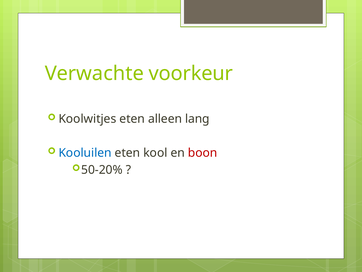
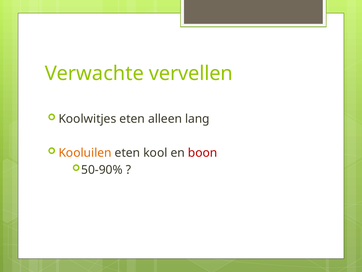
voorkeur: voorkeur -> vervellen (191, 73)
Kooluilen colour: blue -> orange (85, 153)
50-20%: 50-20% -> 50-90% (102, 169)
